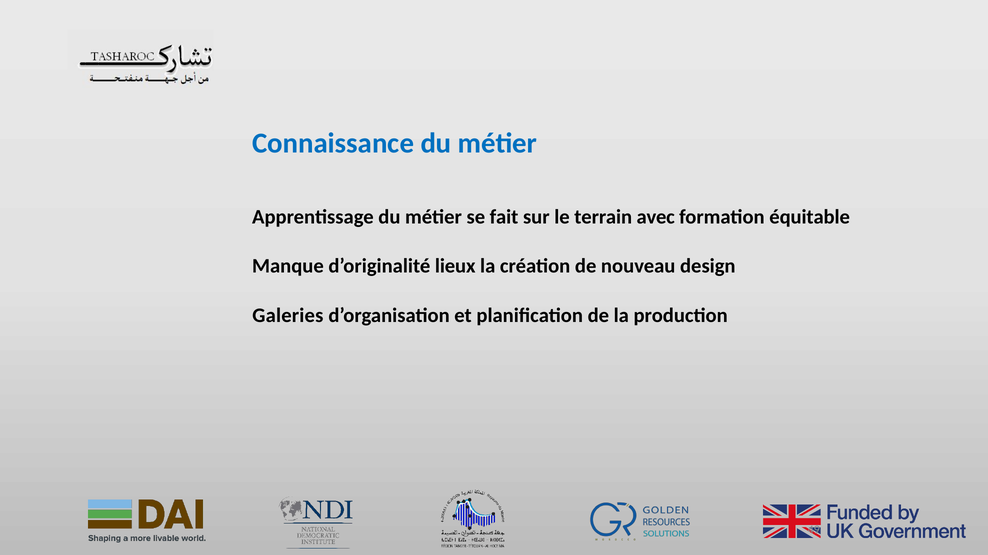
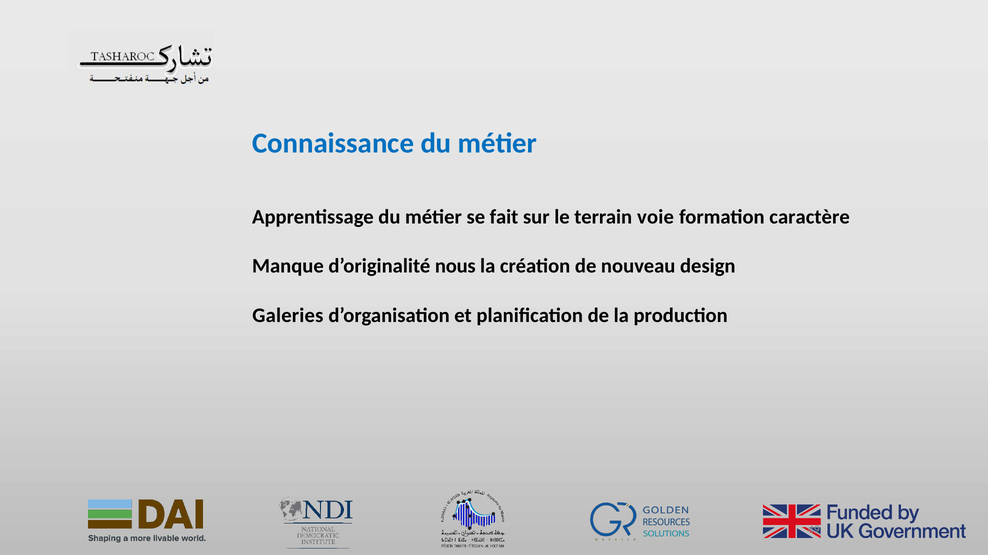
avec: avec -> voie (656, 217)
équitable: équitable -> caractère (810, 217)
lieux: lieux -> nous (455, 267)
